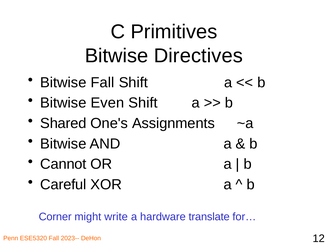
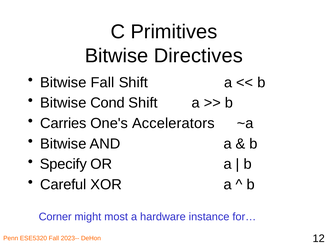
Even: Even -> Cond (107, 103)
Shared: Shared -> Carries (63, 123)
Assignments: Assignments -> Accelerators (173, 123)
Cannot: Cannot -> Specify (63, 164)
write: write -> most (116, 217)
translate: translate -> instance (209, 217)
